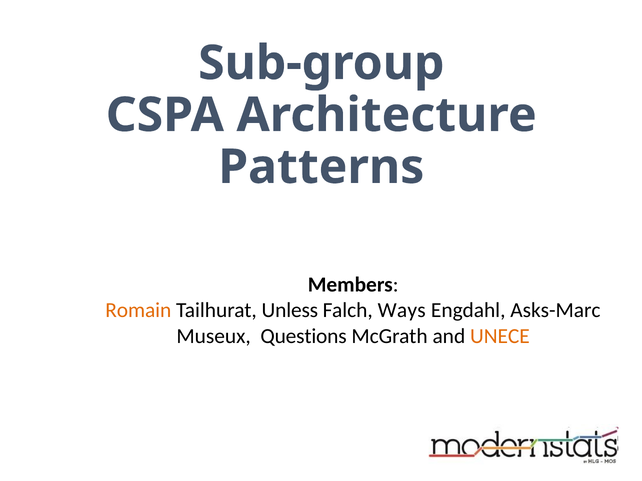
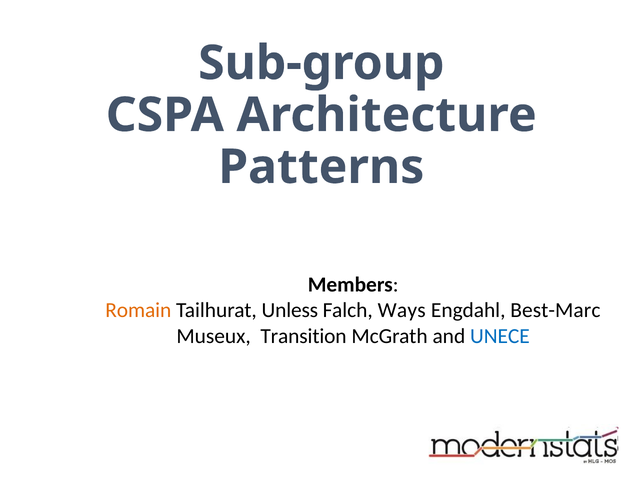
Asks-Marc: Asks-Marc -> Best-Marc (555, 311)
Questions: Questions -> Transition (304, 336)
UNECE colour: orange -> blue (500, 336)
